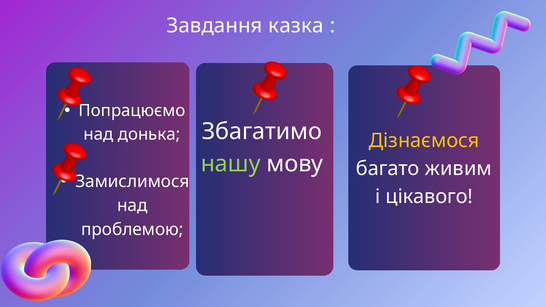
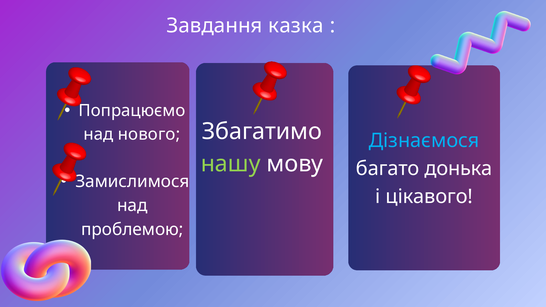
донька: донька -> нового (149, 134)
Дізнаємося colour: yellow -> light blue (424, 141)
живим: живим -> донька (459, 169)
